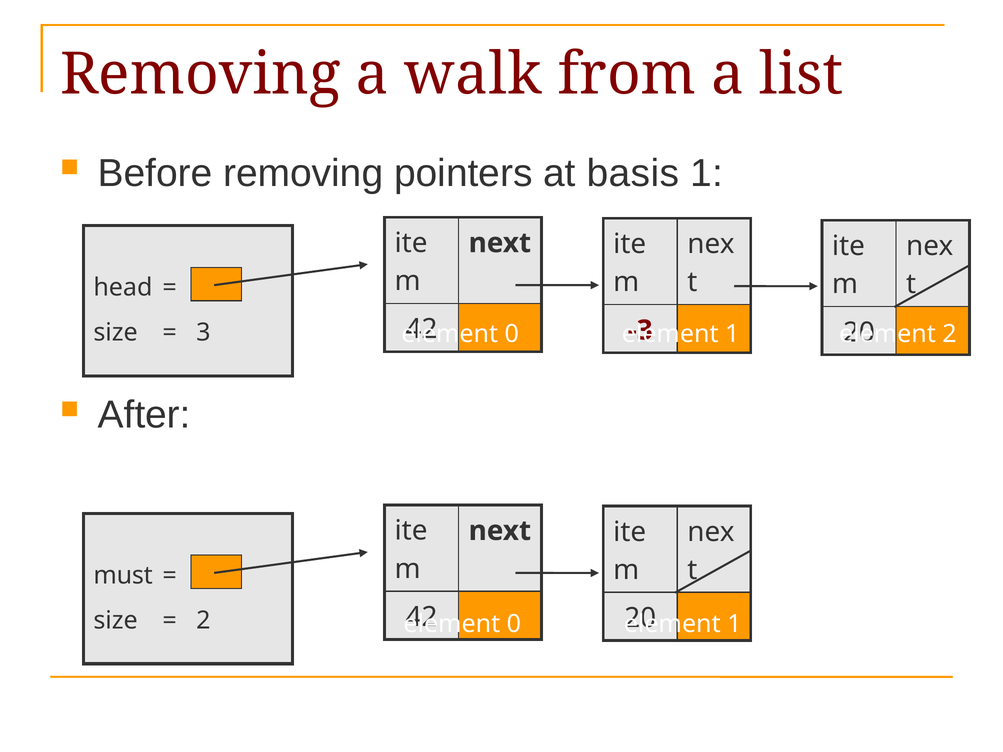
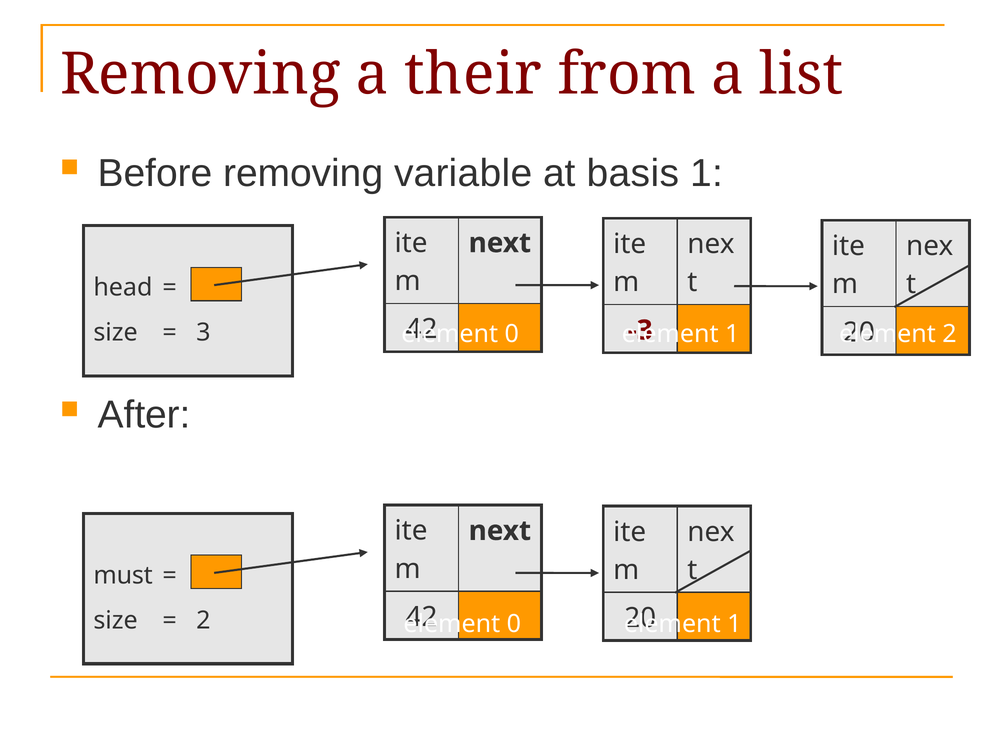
walk: walk -> their (473, 75)
pointers: pointers -> variable (463, 173)
